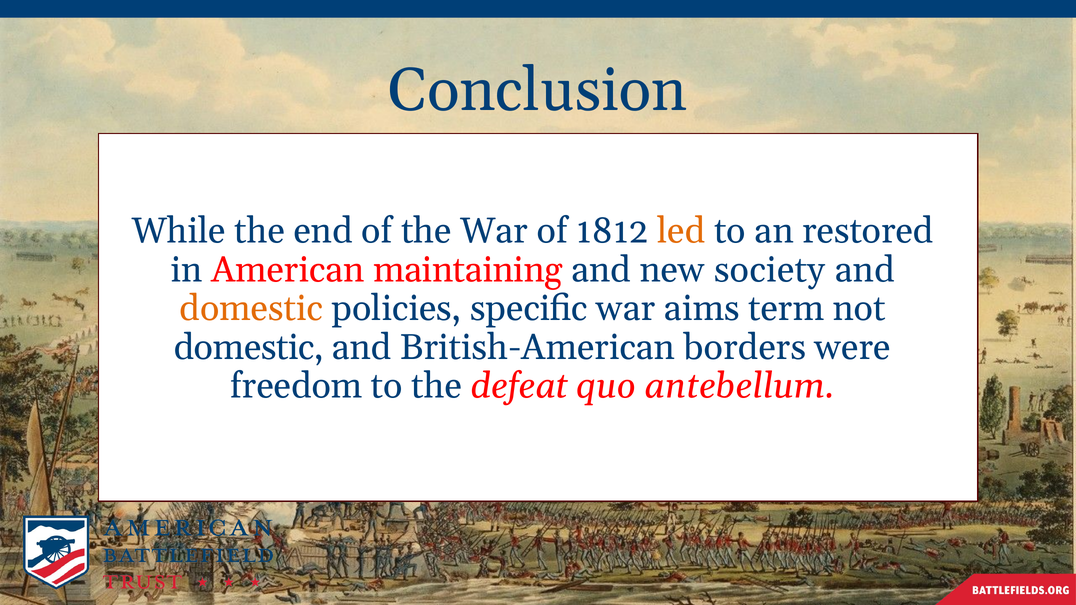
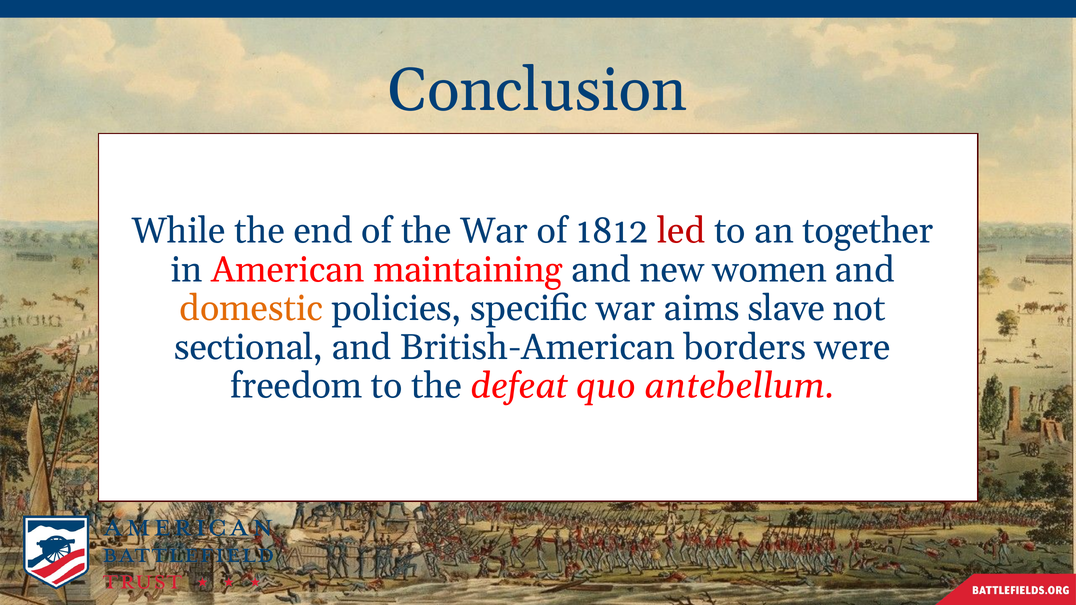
led colour: orange -> red (681, 231)
restored: restored -> together (868, 231)
society: society -> women (770, 270)
term: term -> slave (786, 309)
domestic: domestic -> sectional (249, 347)
